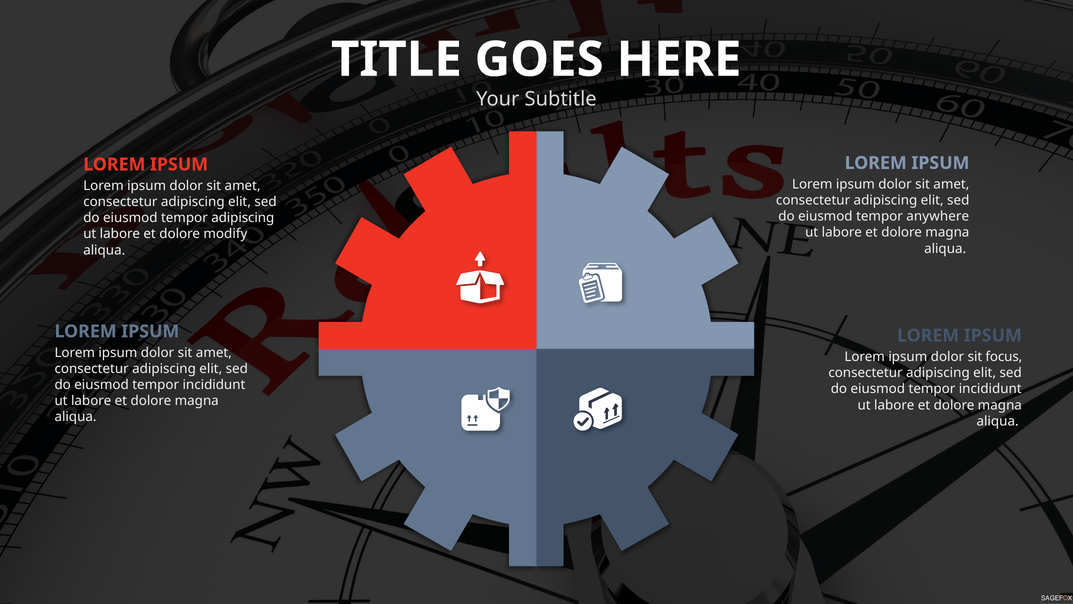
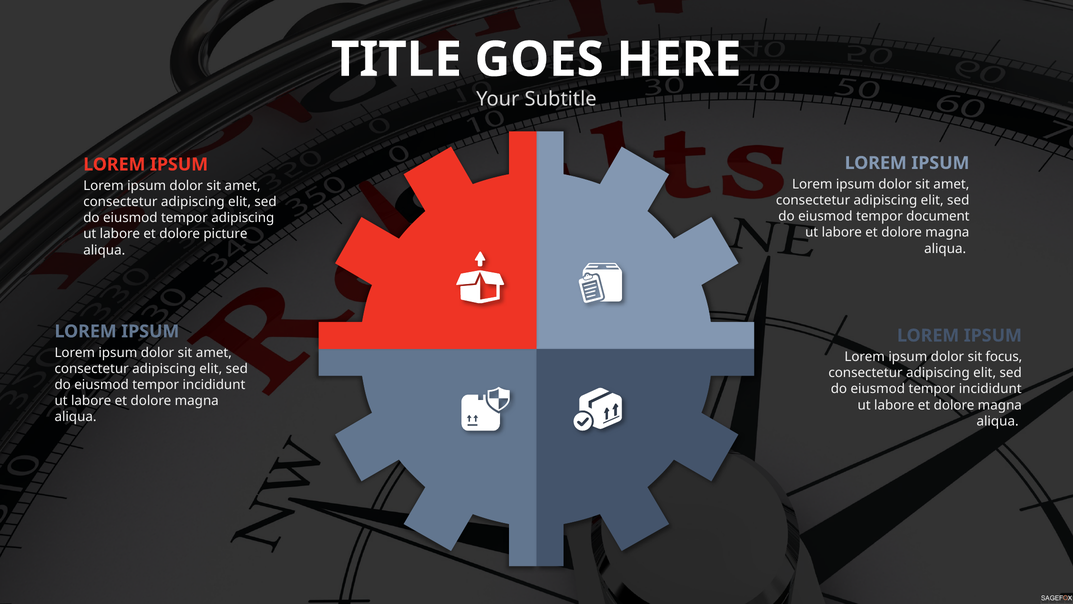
anywhere: anywhere -> document (938, 216)
modify: modify -> picture (225, 234)
